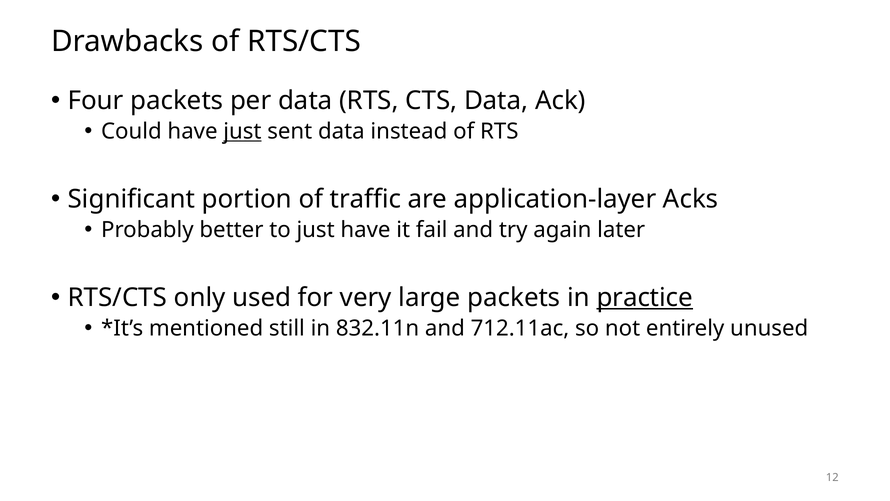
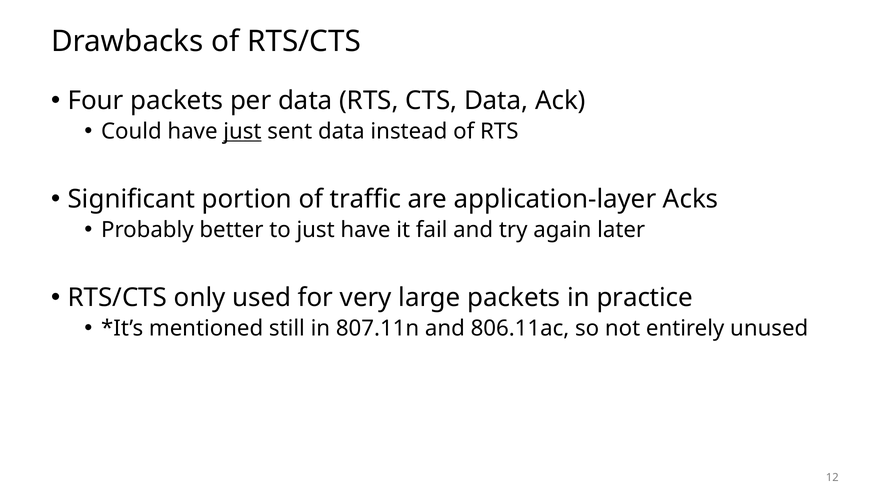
practice underline: present -> none (645, 297)
832.11n: 832.11n -> 807.11n (378, 328)
712.11ac: 712.11ac -> 806.11ac (520, 328)
